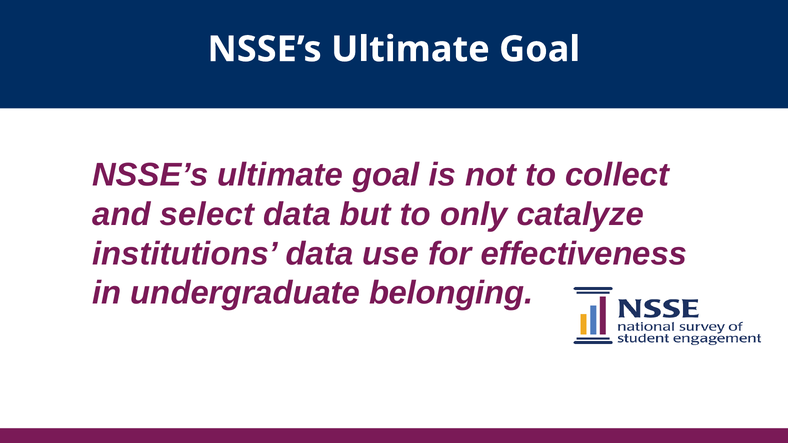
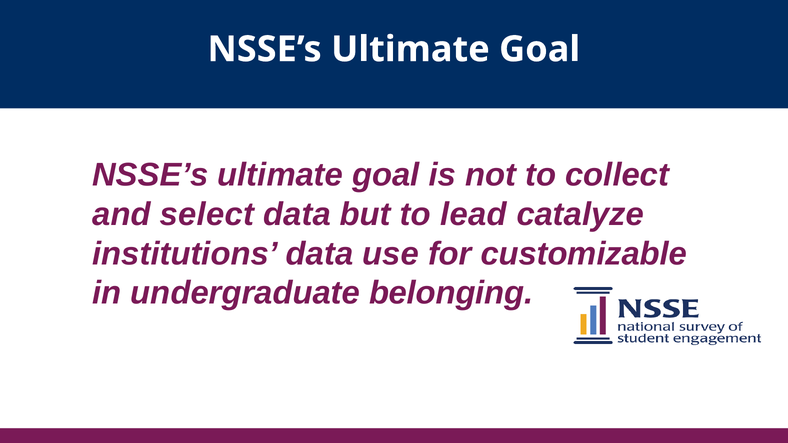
only: only -> lead (474, 214)
effectiveness: effectiveness -> customizable (584, 254)
